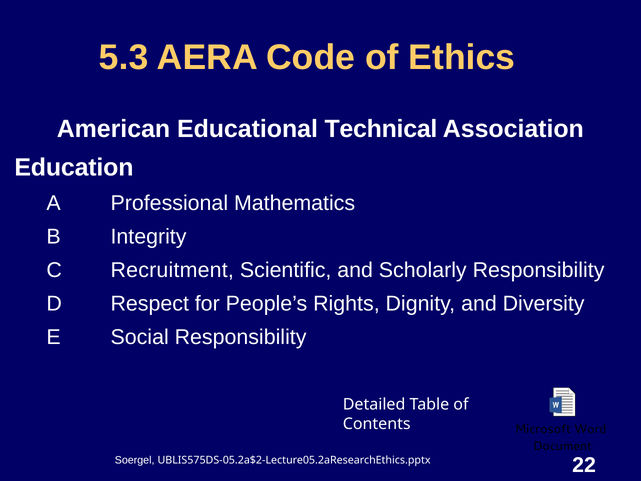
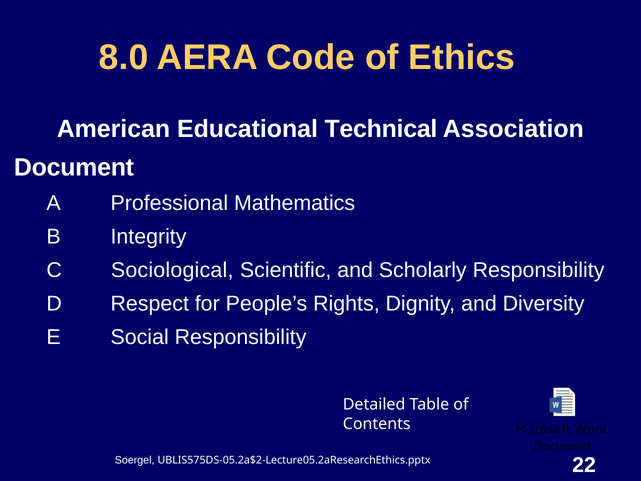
5.3: 5.3 -> 8.0 (124, 57)
Education: Education -> Document (74, 167)
Recruitment: Recruitment -> Sociological (172, 270)
